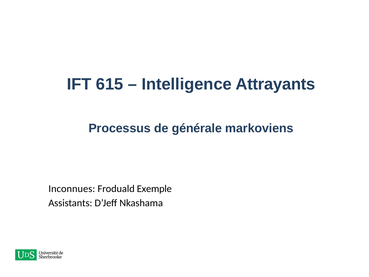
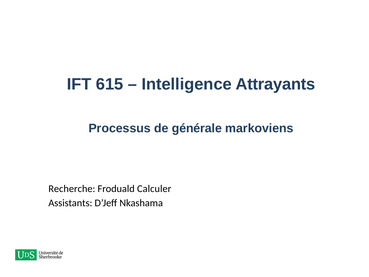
Inconnues: Inconnues -> Recherche (72, 188)
Exemple: Exemple -> Calculer (154, 188)
